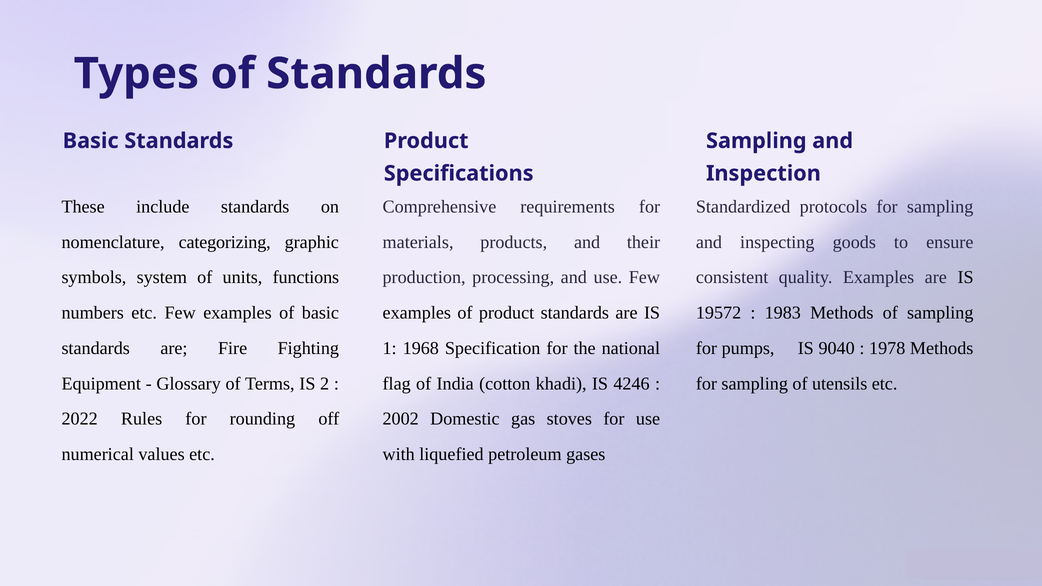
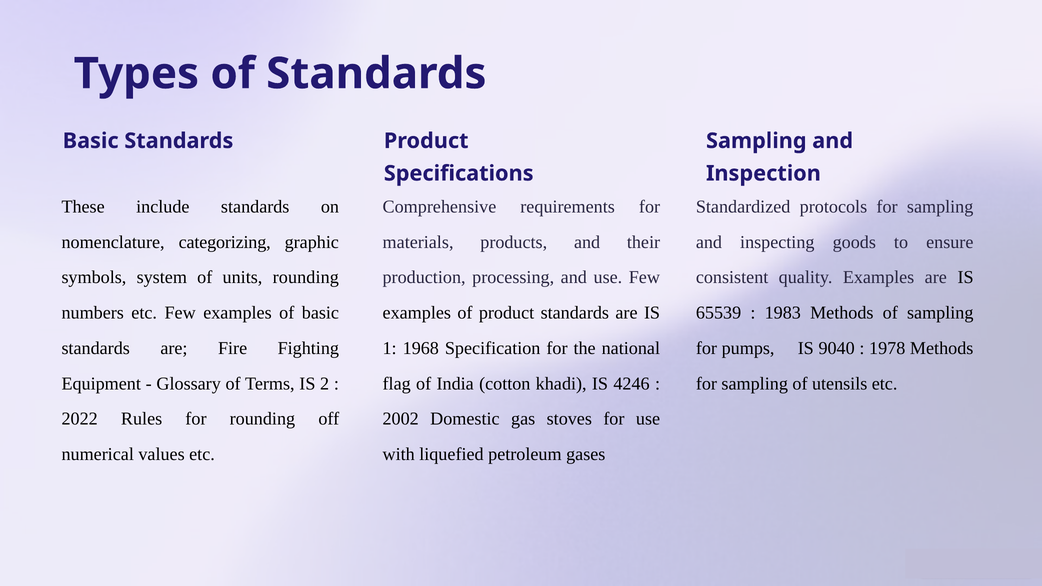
units functions: functions -> rounding (306, 278)
19572: 19572 -> 65539 (719, 313)
